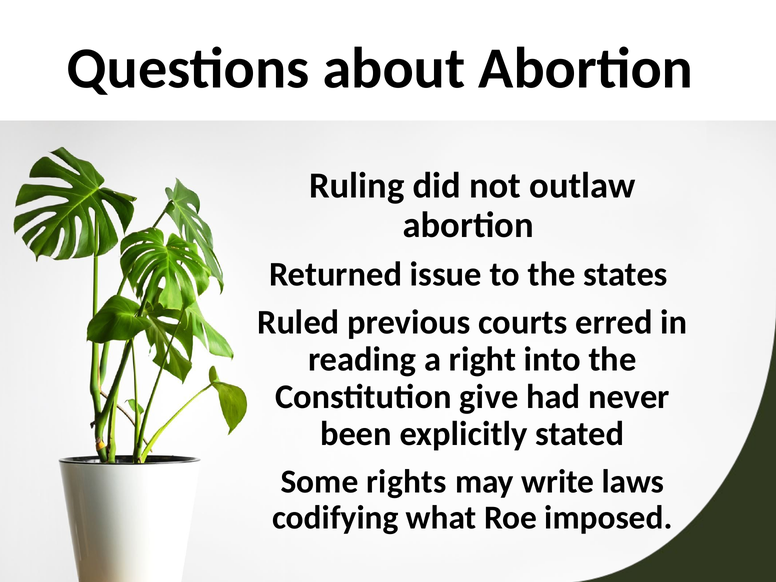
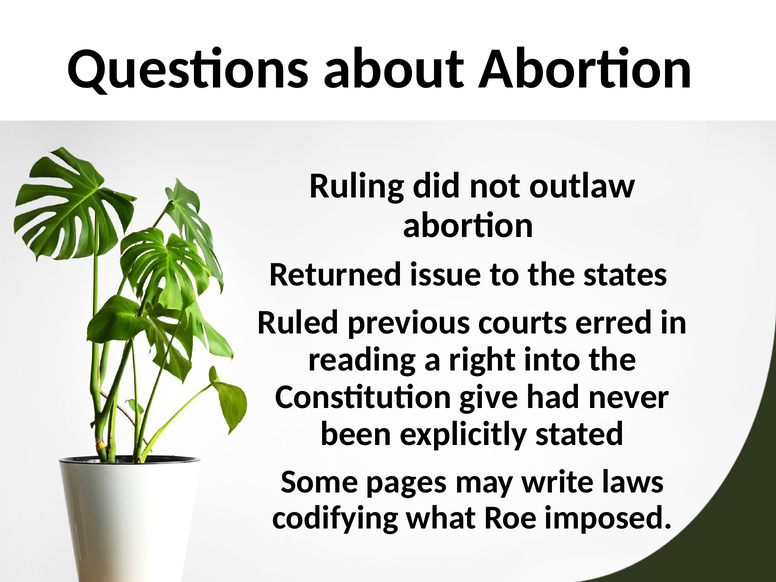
rights: rights -> pages (407, 482)
